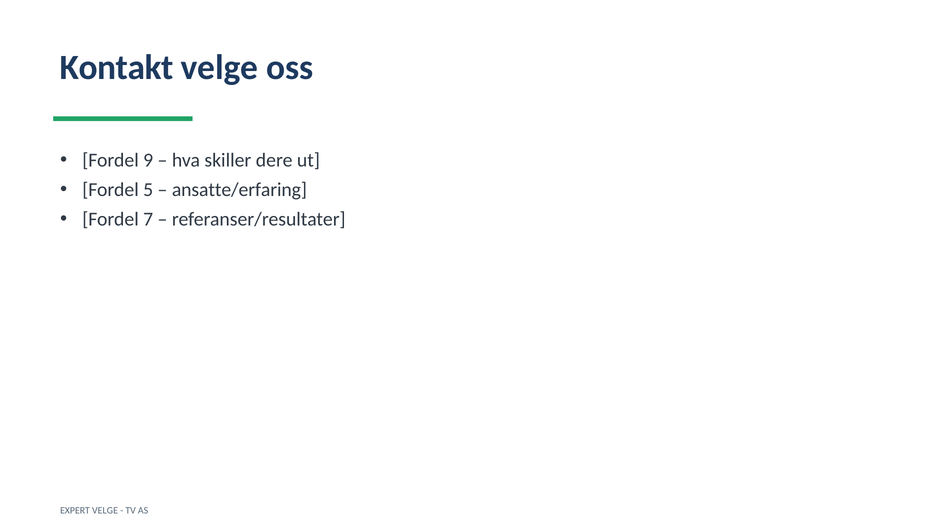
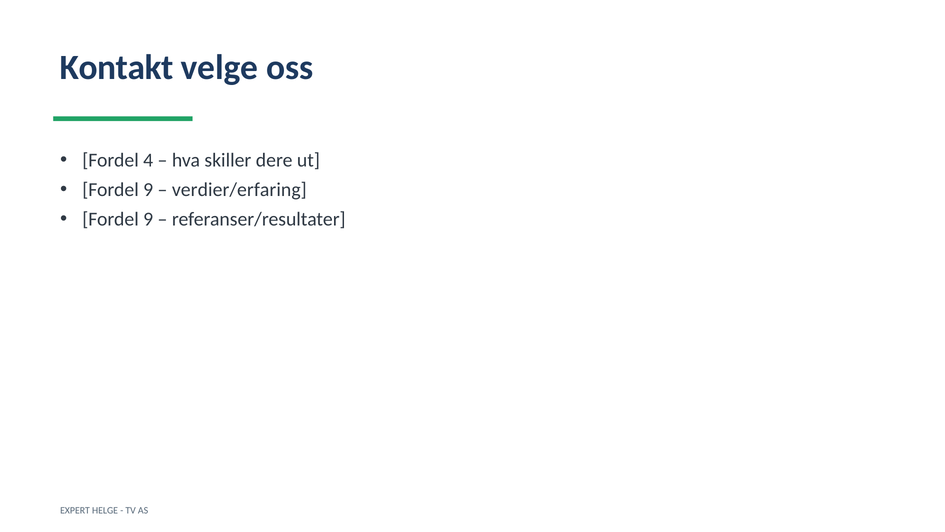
9: 9 -> 4 (148, 160)
5: 5 -> 9 (148, 190)
ansatte/erfaring: ansatte/erfaring -> verdier/erfaring (239, 190)
7: 7 -> 9 (148, 219)
EXPERT VELGE: VELGE -> HELGE (105, 510)
